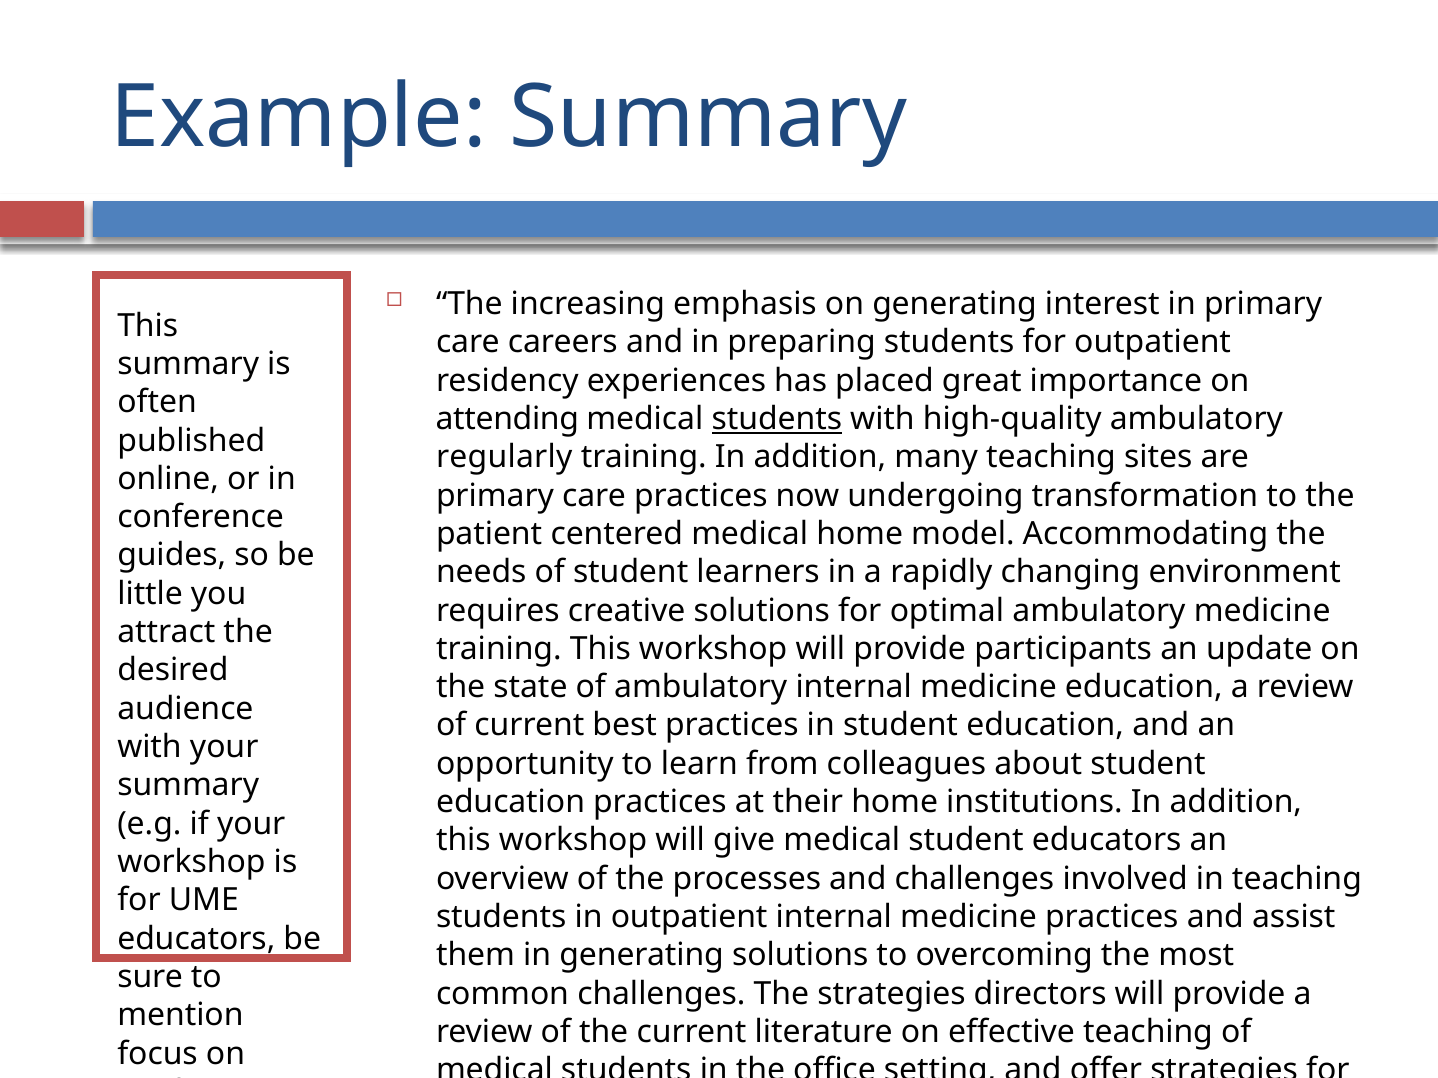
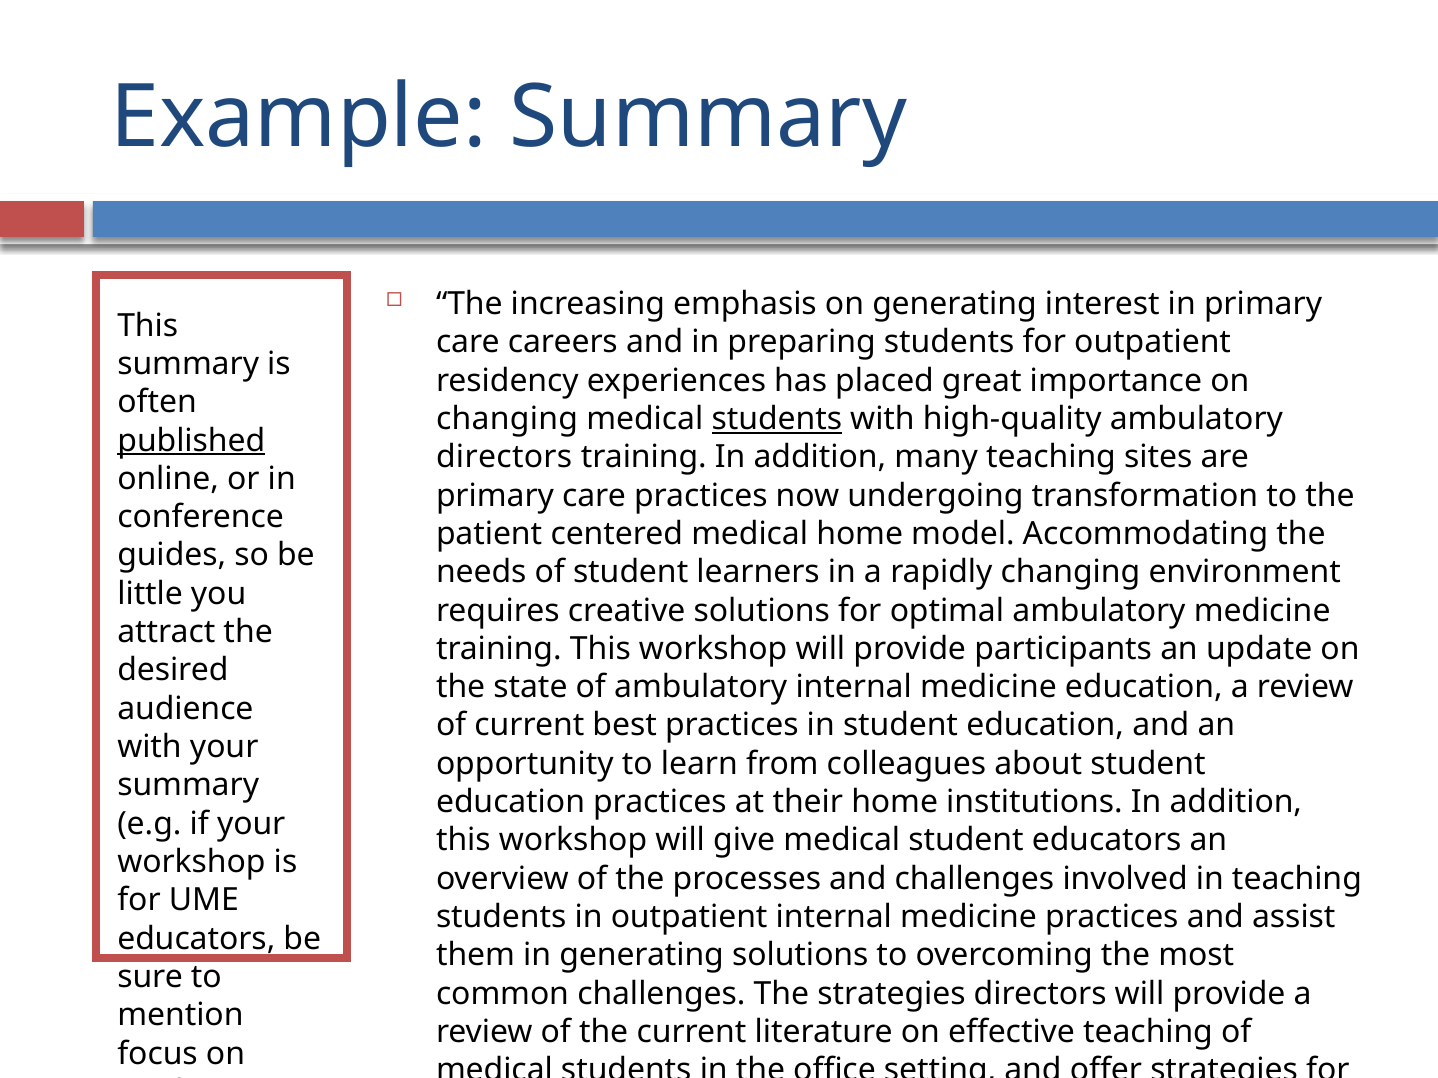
attending: attending -> changing (507, 419)
published underline: none -> present (191, 441)
regularly: regularly -> directors (504, 457)
